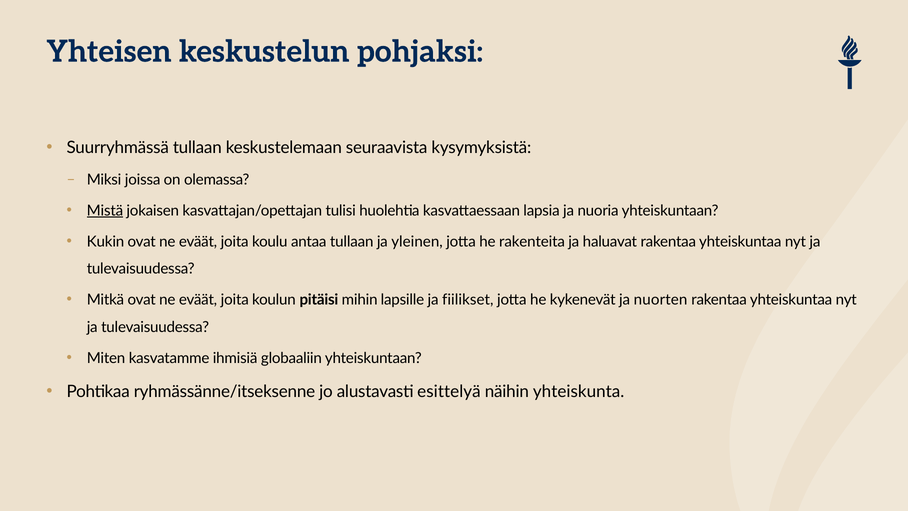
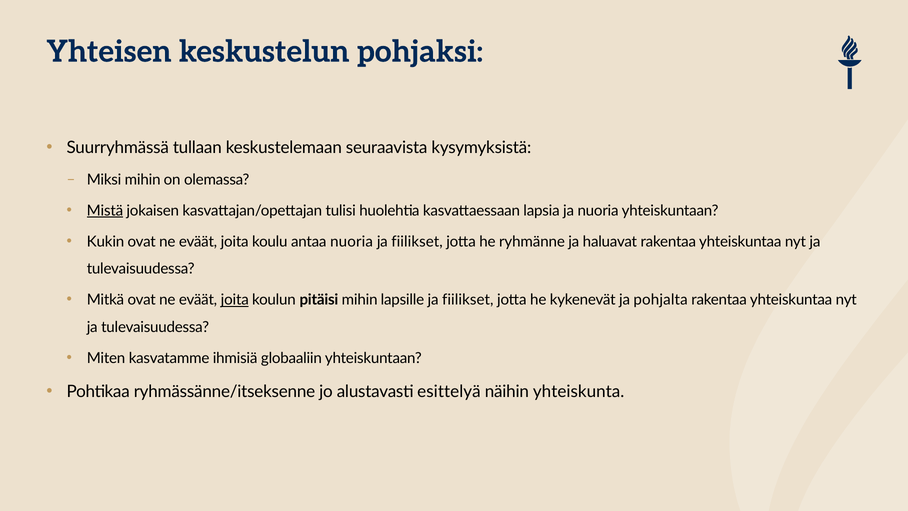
Miksi joissa: joissa -> mihin (143, 180)
antaa tullaan: tullaan -> nuoria (352, 242)
yleinen: yleinen -> fiilikset (417, 242)
rakenteita: rakenteita -> ryhmänne (532, 242)
joita underline: none -> present (235, 300)
nuorten: nuorten -> pohjalta (661, 300)
